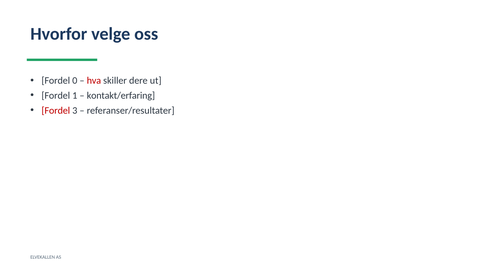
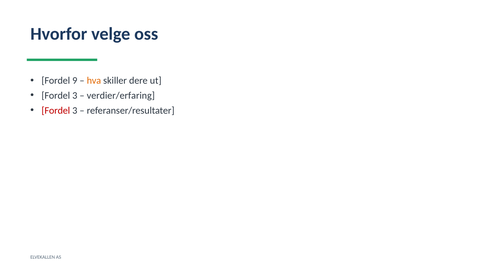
0: 0 -> 9 (75, 81)
hva colour: red -> orange (94, 81)
1: 1 -> 3 (75, 96)
kontakt/erfaring: kontakt/erfaring -> verdier/erfaring (121, 96)
